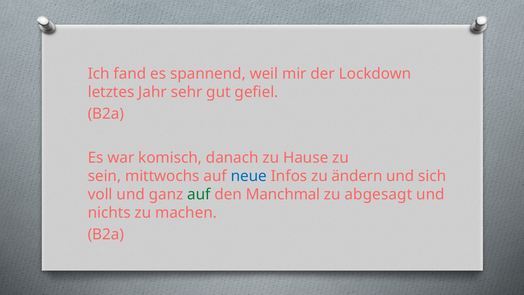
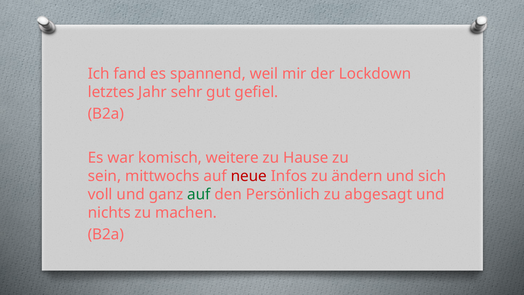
danach: danach -> weitere (232, 158)
neue colour: blue -> red (249, 176)
Manchmal: Manchmal -> Persönlich (283, 194)
